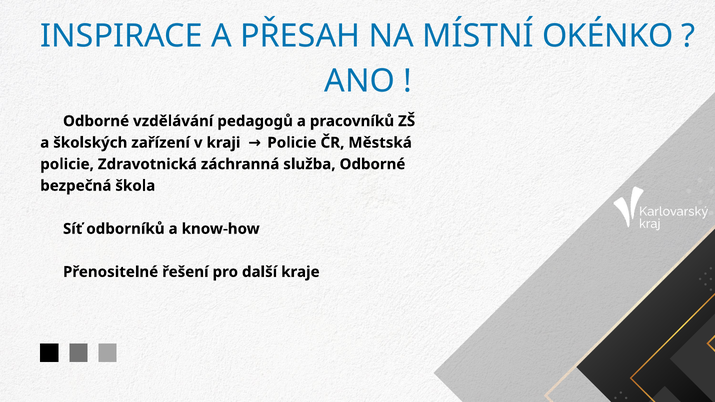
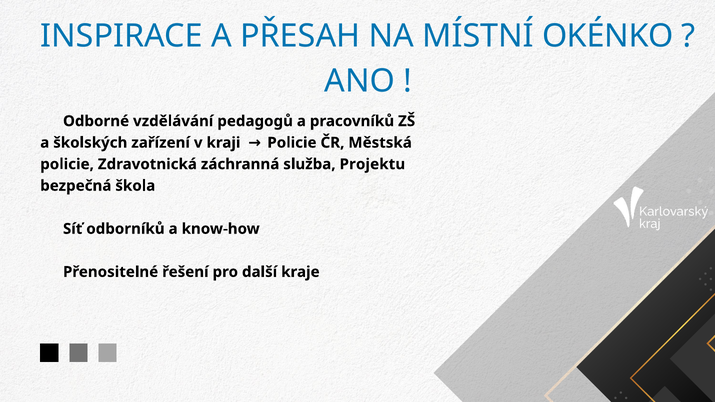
služba Odborné: Odborné -> Projektu (372, 164)
